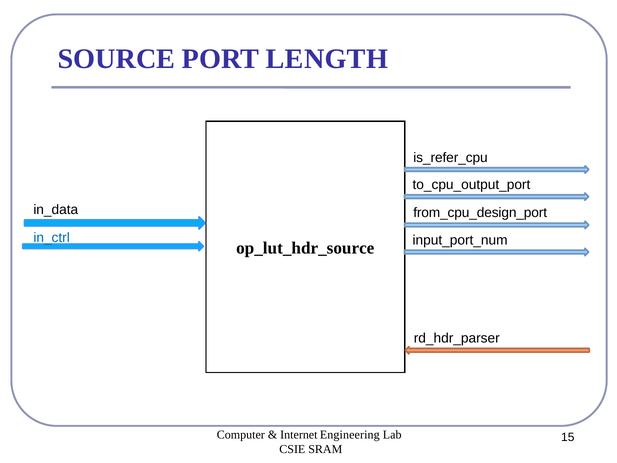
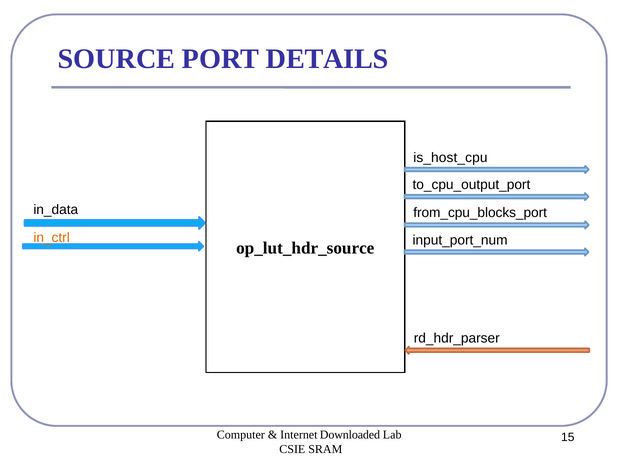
LENGTH: LENGTH -> DETAILS (327, 59)
is_refer_cpu: is_refer_cpu -> is_host_cpu (450, 157)
from_cpu_design_port: from_cpu_design_port -> from_cpu_blocks_port (480, 213)
in_ctrl colour: blue -> orange (52, 238)
Engineering: Engineering -> Downloaded (350, 434)
